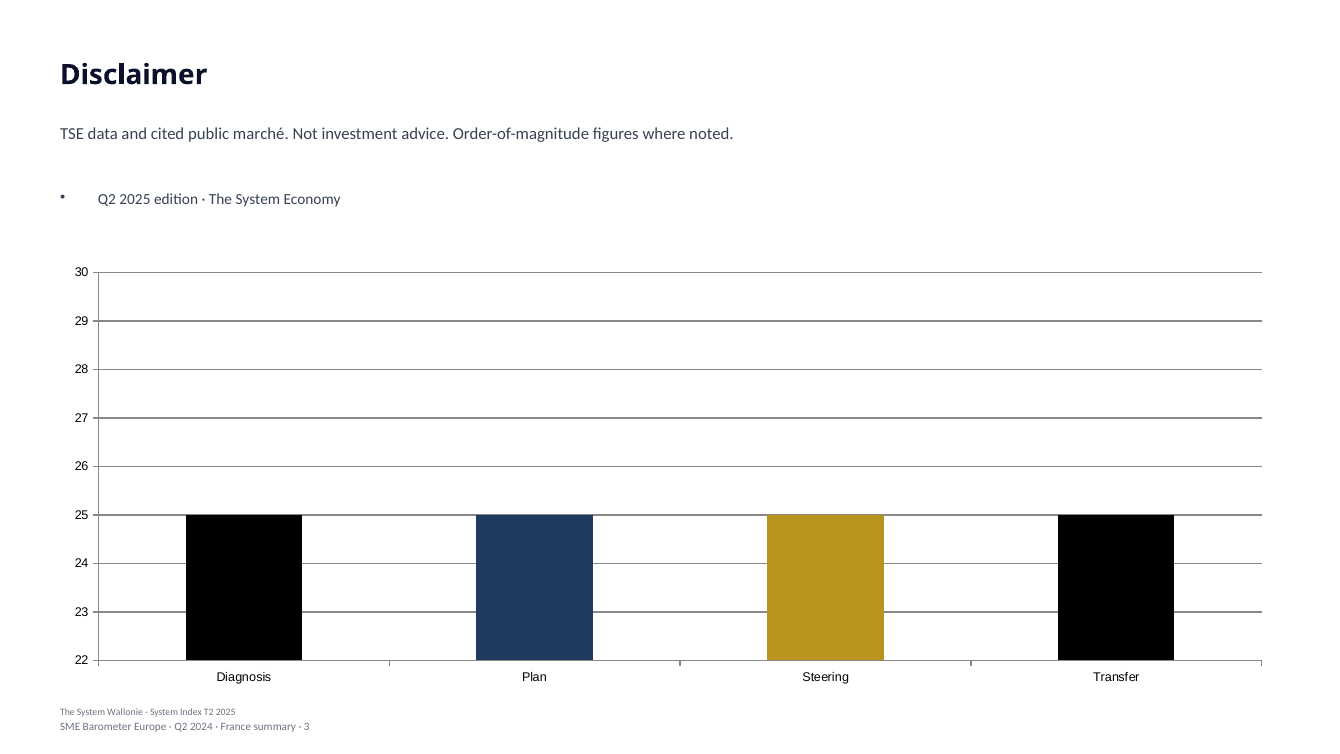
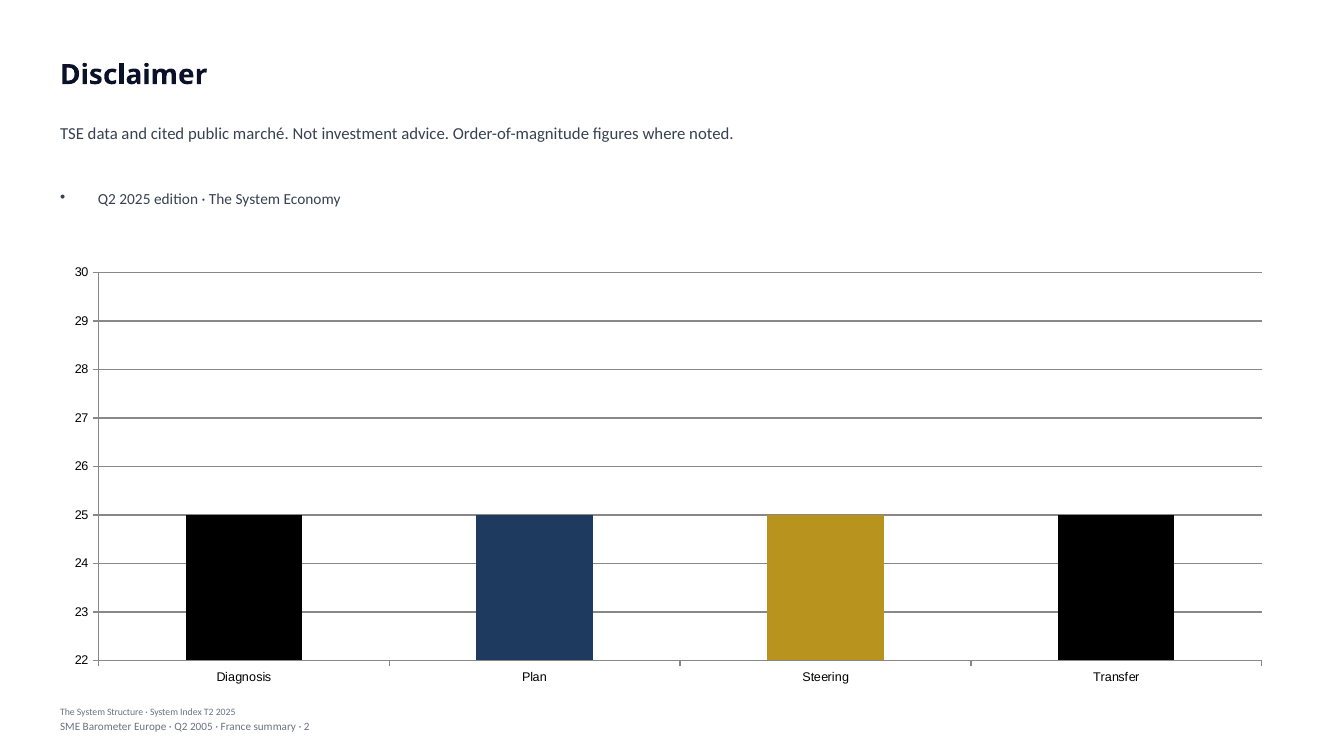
Wallonie: Wallonie -> Structure (125, 712)
2024: 2024 -> 2005 (201, 727)
3: 3 -> 2 (307, 727)
